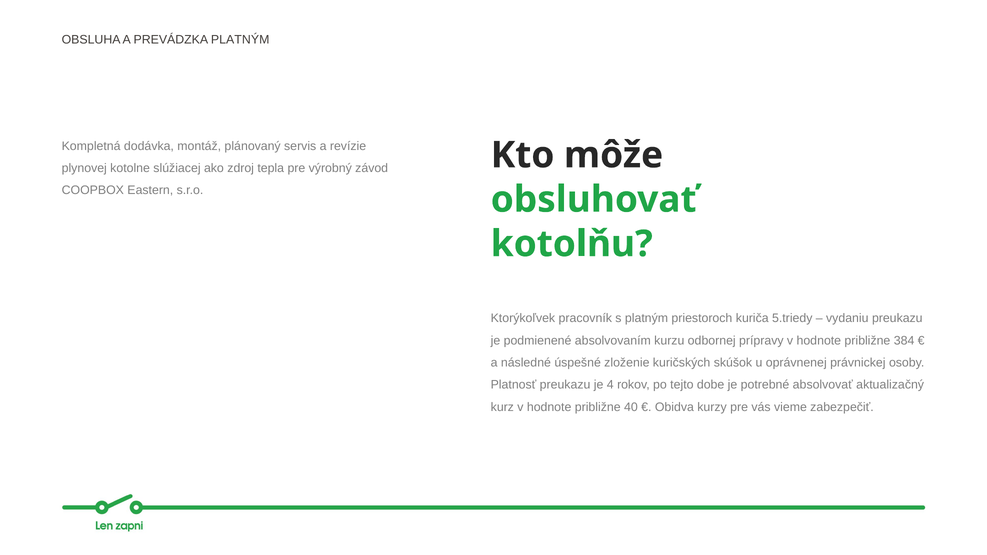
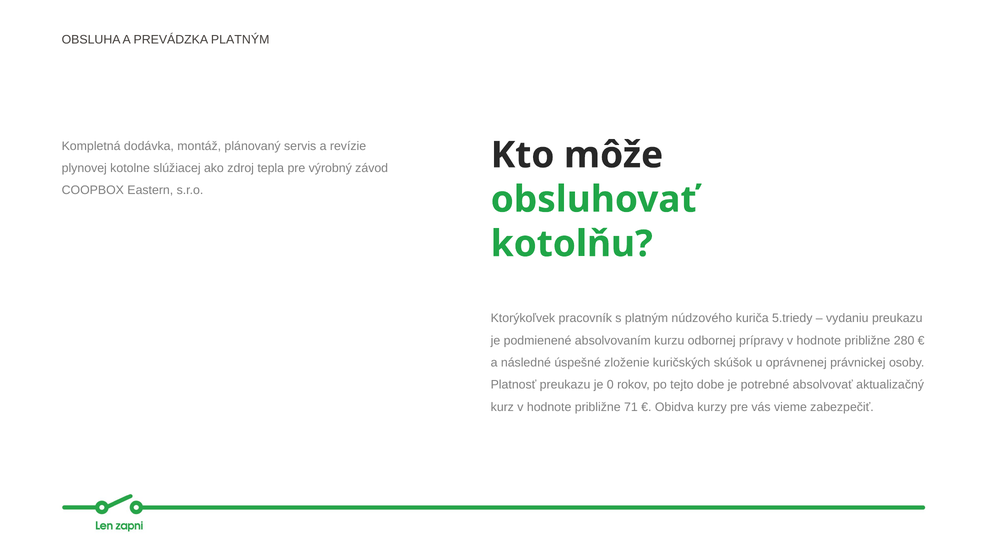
priestoroch: priestoroch -> núdzového (702, 318)
384: 384 -> 280 (904, 341)
4: 4 -> 0 (610, 385)
40: 40 -> 71 (631, 407)
